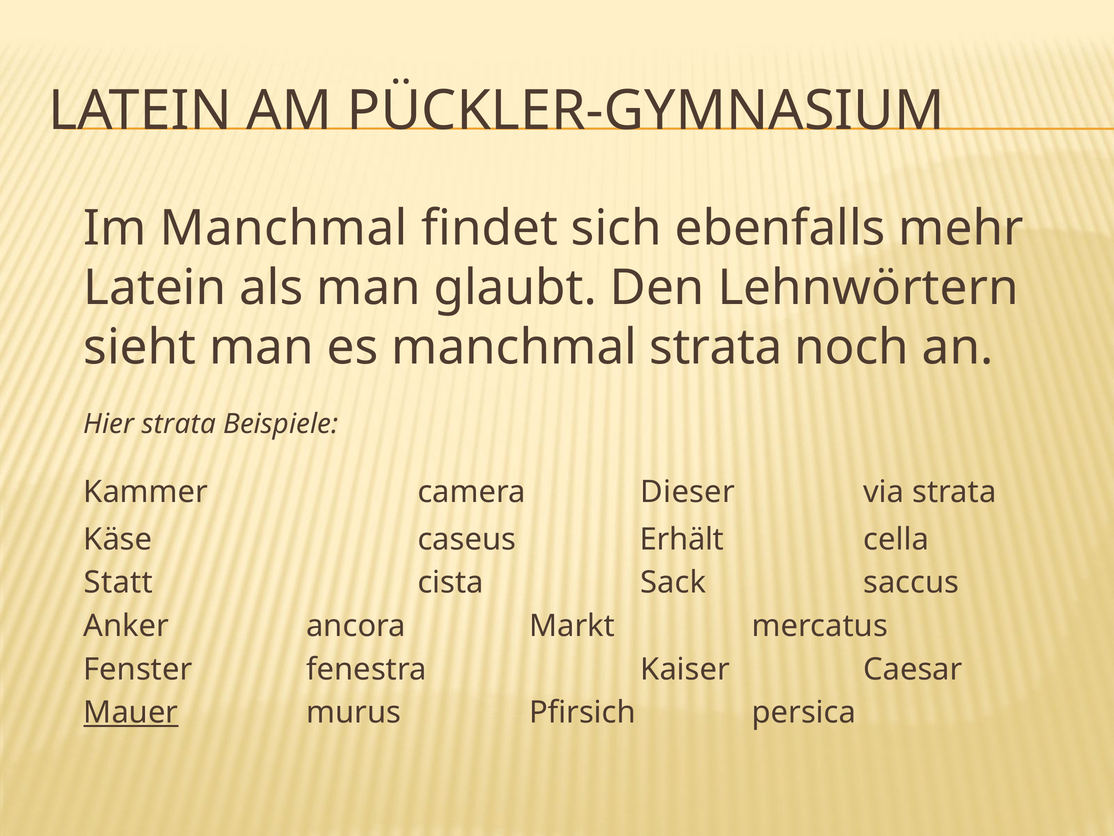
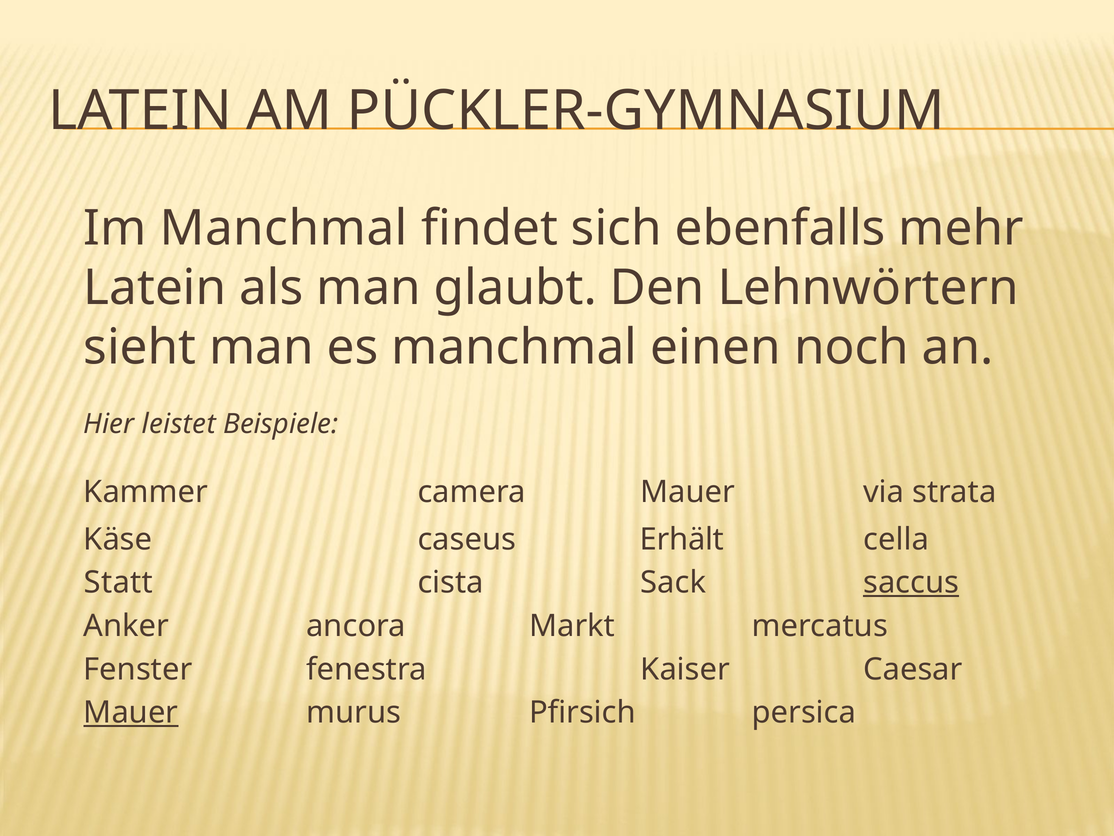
manchmal strata: strata -> einen (715, 347)
Hier strata: strata -> leistet (179, 424)
camera Dieser: Dieser -> Mauer (688, 492)
saccus underline: none -> present (911, 582)
